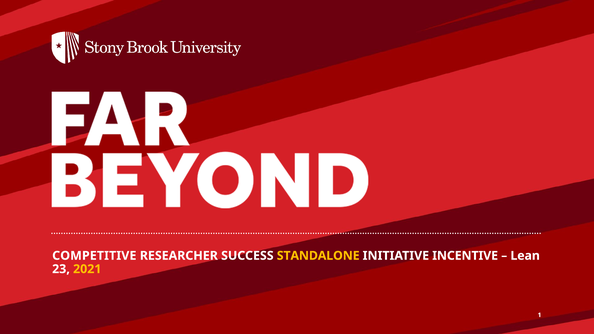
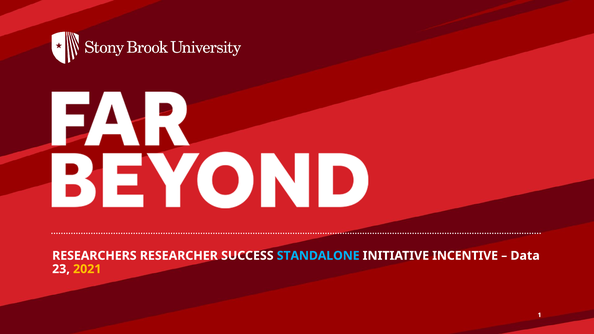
COMPETITIVE: COMPETITIVE -> RESEARCHERS (94, 256)
STANDALONE colour: yellow -> light blue (318, 256)
Lean: Lean -> Data (525, 256)
